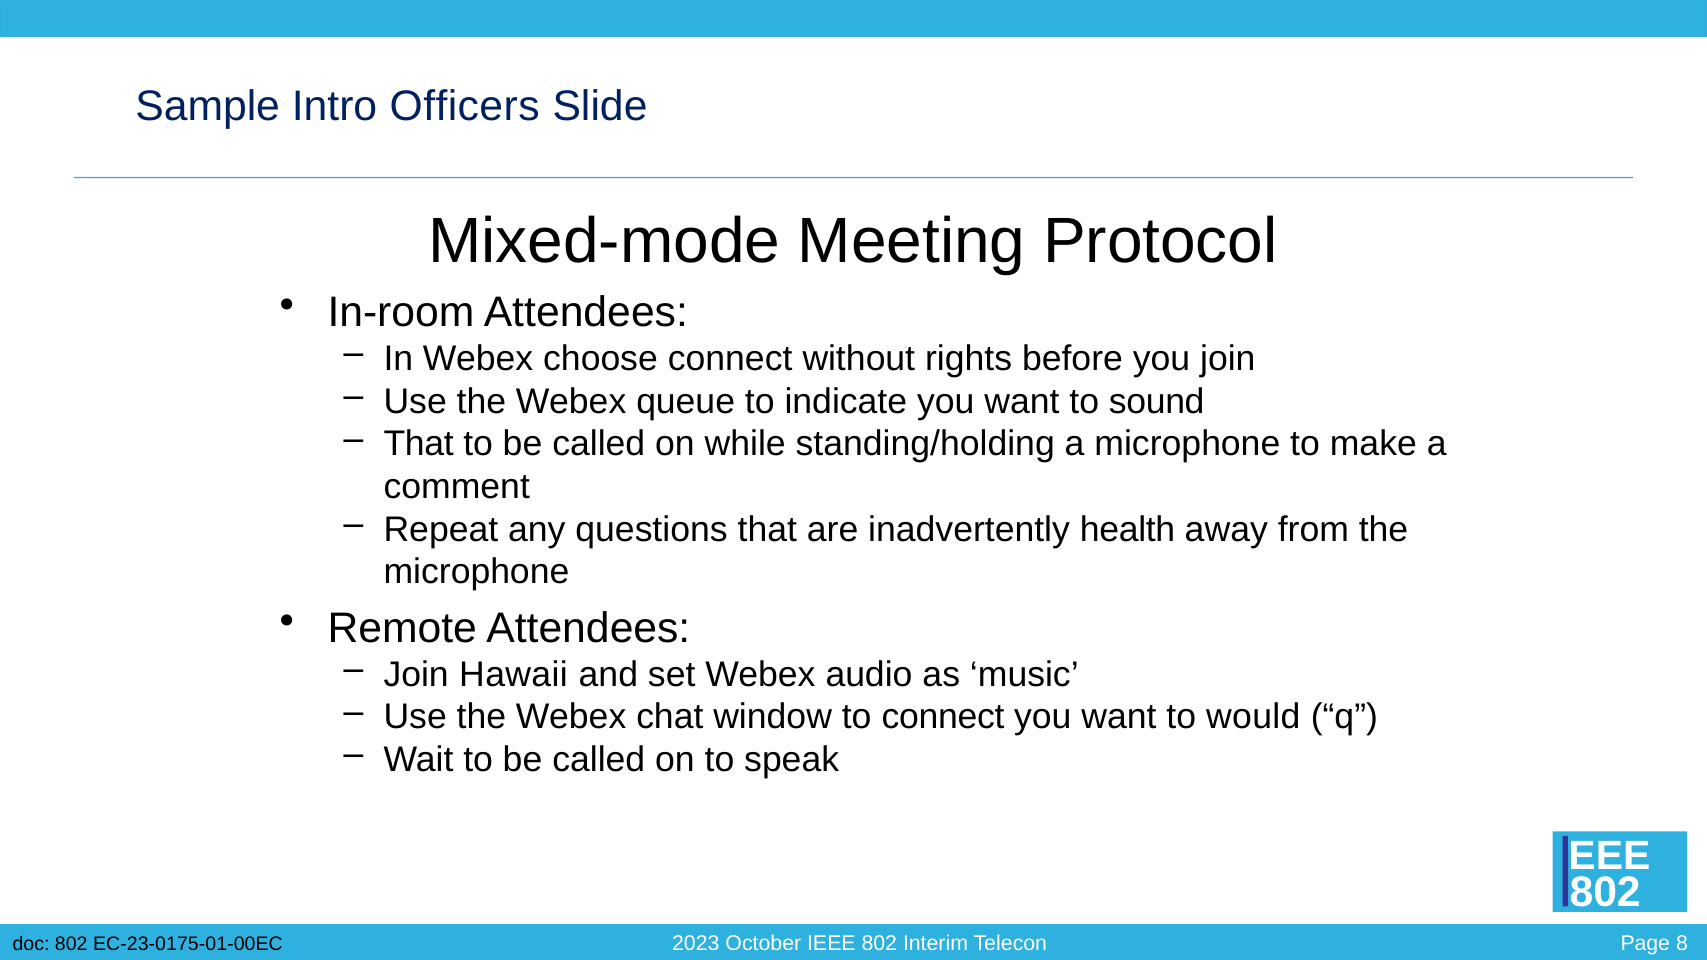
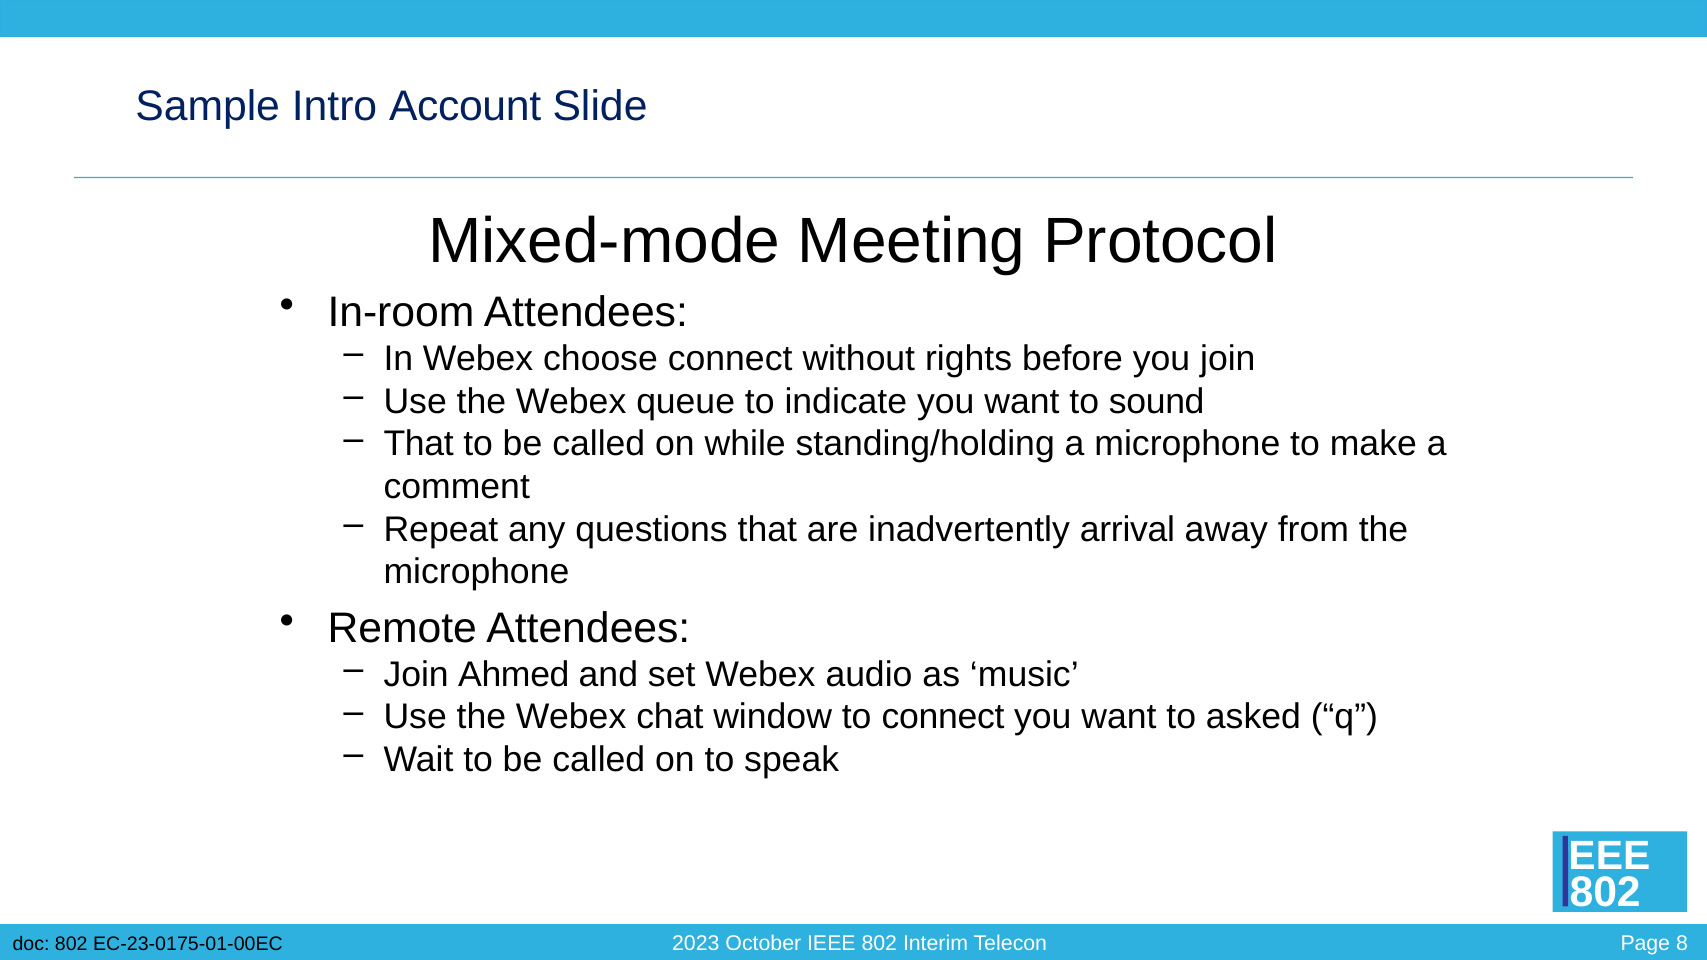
Officers: Officers -> Account (465, 106)
health: health -> arrival (1127, 530)
Hawaii: Hawaii -> Ahmed (514, 675)
would: would -> asked (1253, 717)
